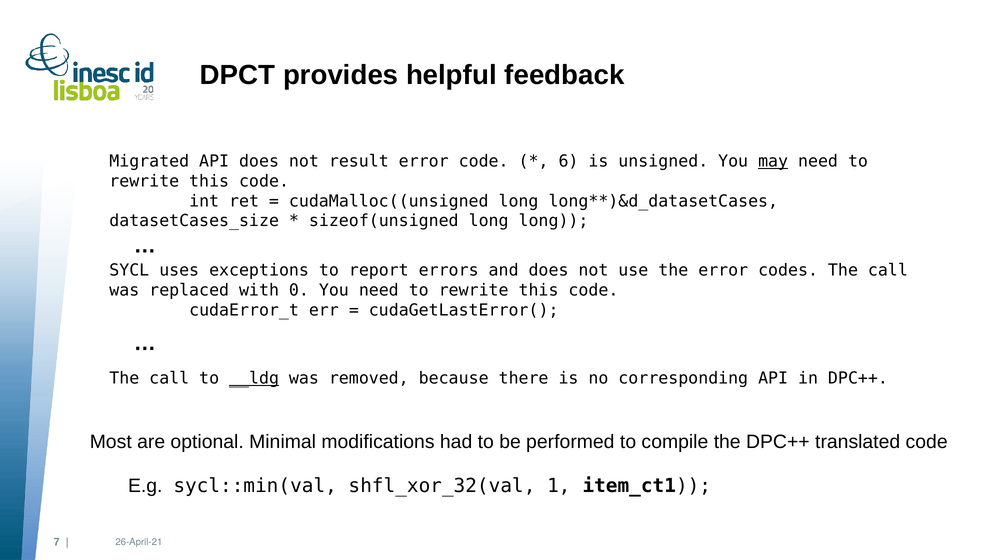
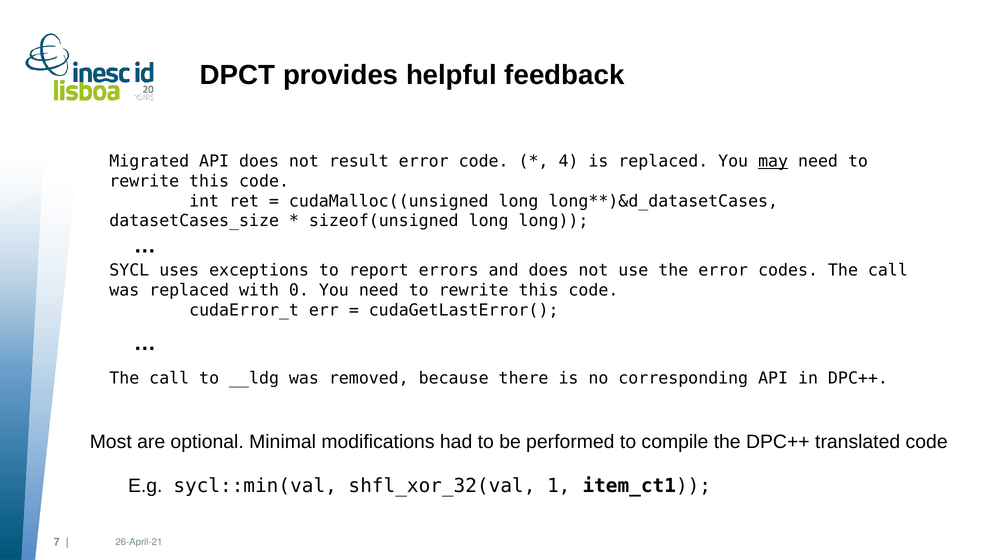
6: 6 -> 4 (568, 161)
is unsigned: unsigned -> replaced (663, 161)
__ldg underline: present -> none (254, 378)
